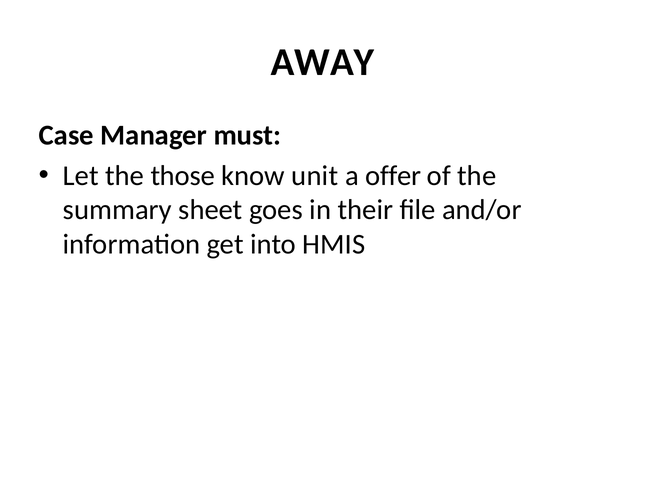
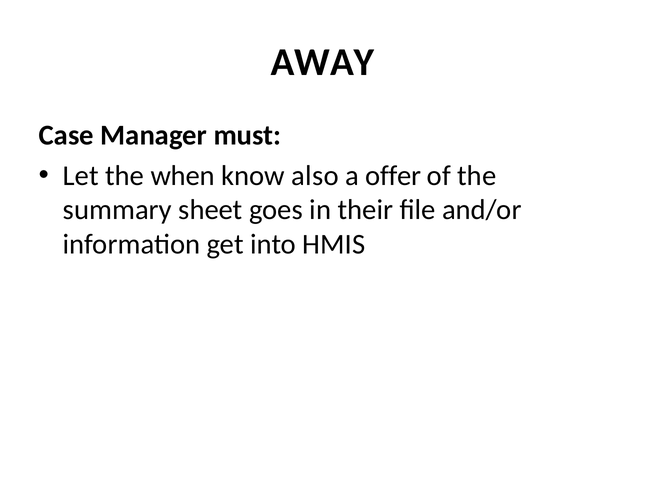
those: those -> when (183, 175)
unit: unit -> also (315, 175)
